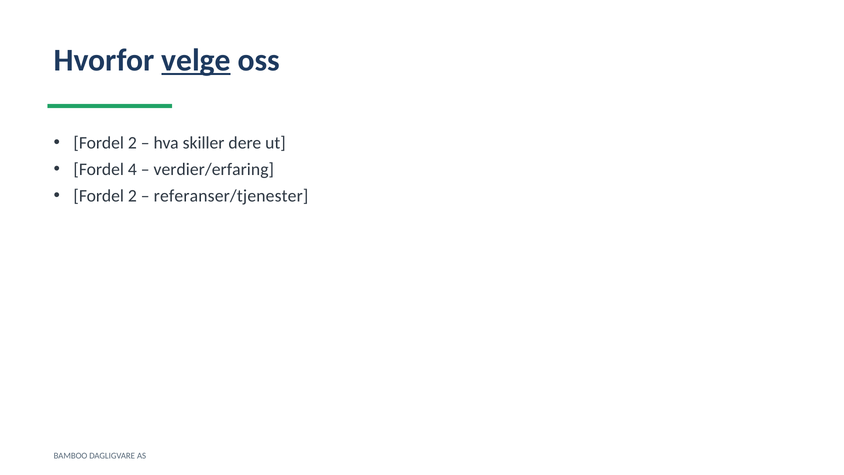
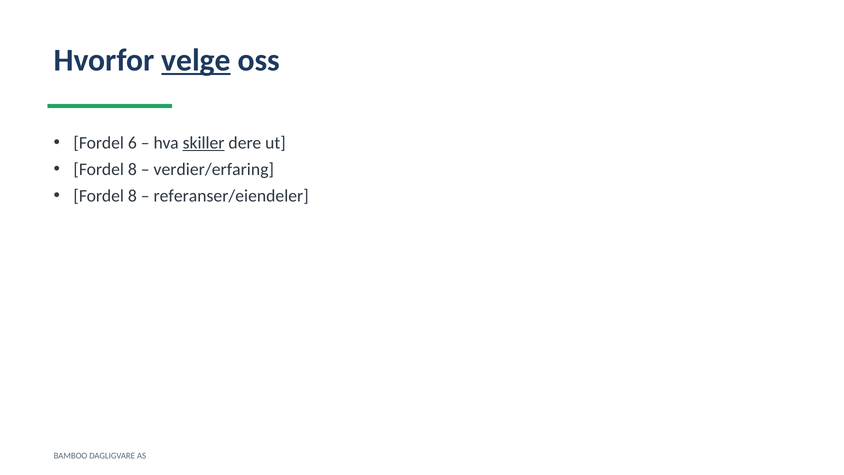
2: 2 -> 6 (132, 143)
skiller underline: none -> present (204, 143)
4: 4 -> 8 (132, 169)
2: 2 -> 8 (132, 196)
referanser/tjenester: referanser/tjenester -> referanser/eiendeler (231, 196)
